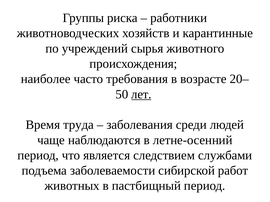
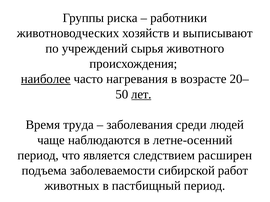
карантинные: карантинные -> выписывают (218, 33)
наиболее underline: none -> present (46, 79)
требования: требования -> нагревания (137, 79)
службами: службами -> расширен (225, 156)
